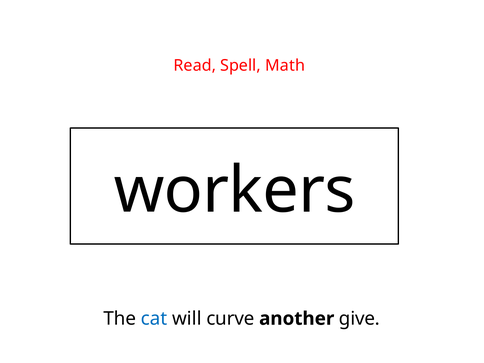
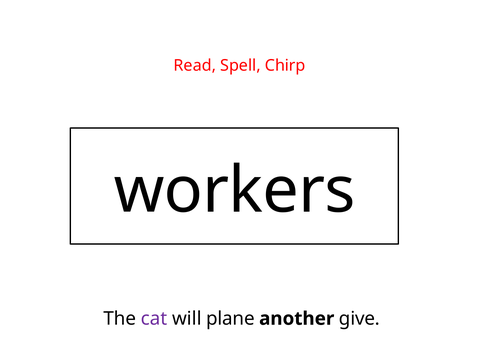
Math: Math -> Chirp (285, 66)
cat colour: blue -> purple (154, 319)
curve: curve -> plane (230, 319)
